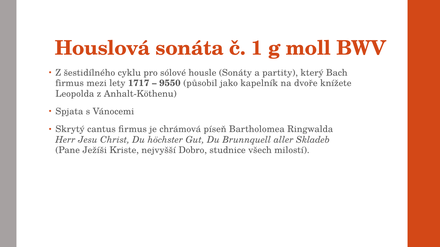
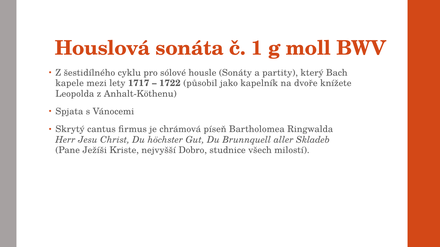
firmus: firmus -> kapele (70, 83)
9550: 9550 -> 1722 (170, 83)
